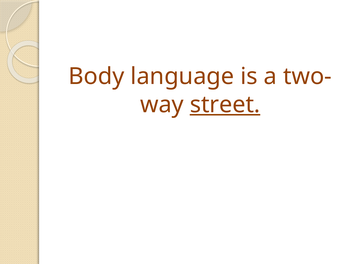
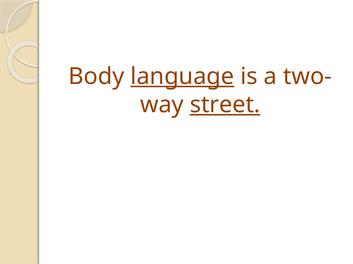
language underline: none -> present (182, 77)
